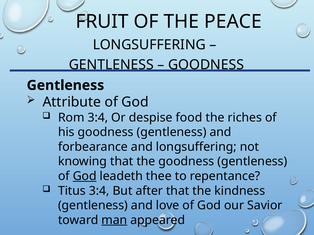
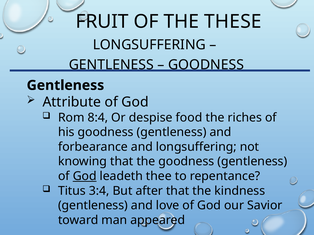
PEACE: PEACE -> THESE (233, 22)
Rom 3:4: 3:4 -> 8:4 (98, 118)
man underline: present -> none (114, 220)
